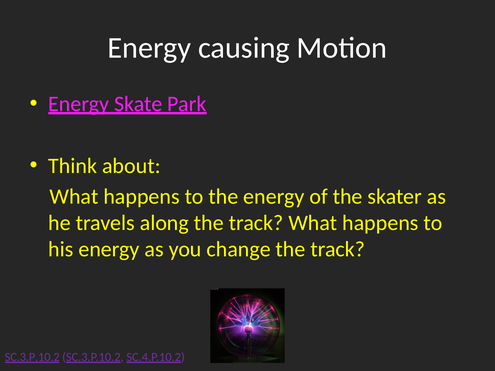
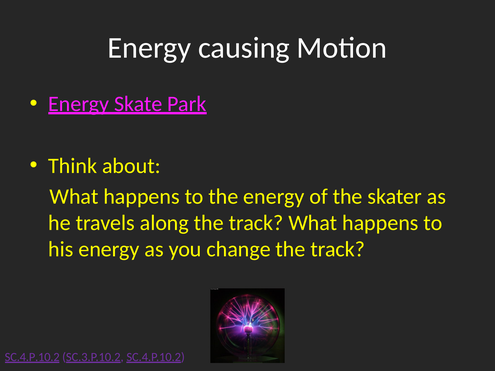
SC.3.P.10.2: SC.3.P.10.2 -> SC.4.P.10.2 (32, 357)
